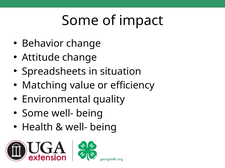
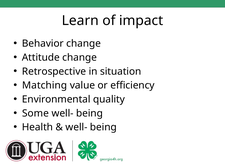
Some: Some -> Learn (80, 21)
Spreadsheets: Spreadsheets -> Retrospective (54, 72)
